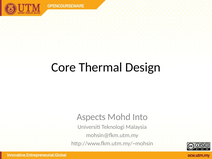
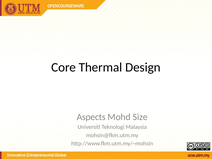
Into: Into -> Size (140, 117)
